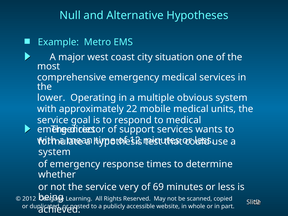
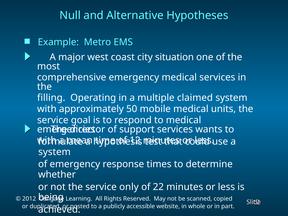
lower: lower -> filling (51, 98)
obvious: obvious -> claimed (195, 98)
22: 22 -> 50 (132, 109)
very: very -> only (129, 187)
69: 69 -> 22 (158, 187)
